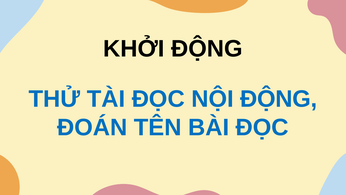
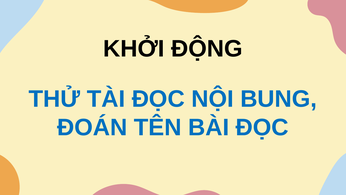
NỘI ĐỘNG: ĐỘNG -> BUNG (279, 99)
